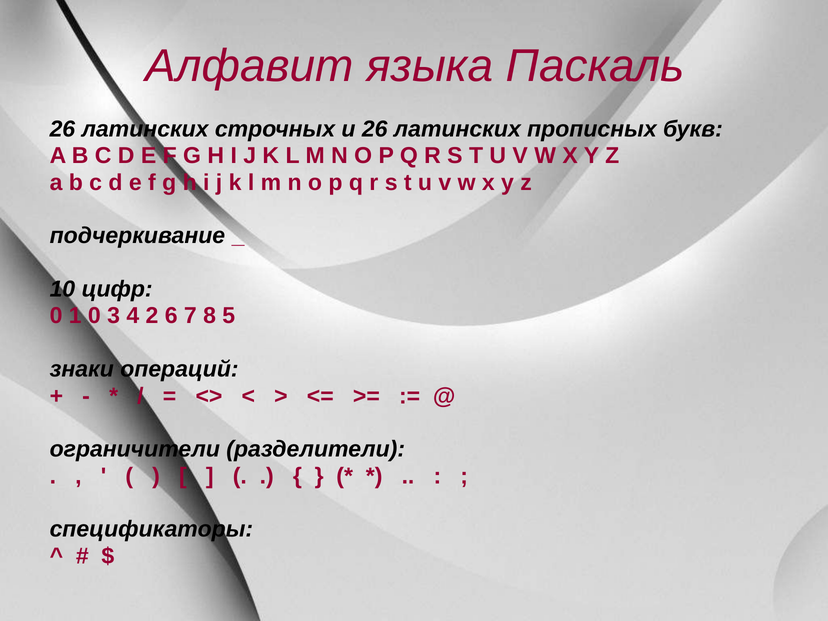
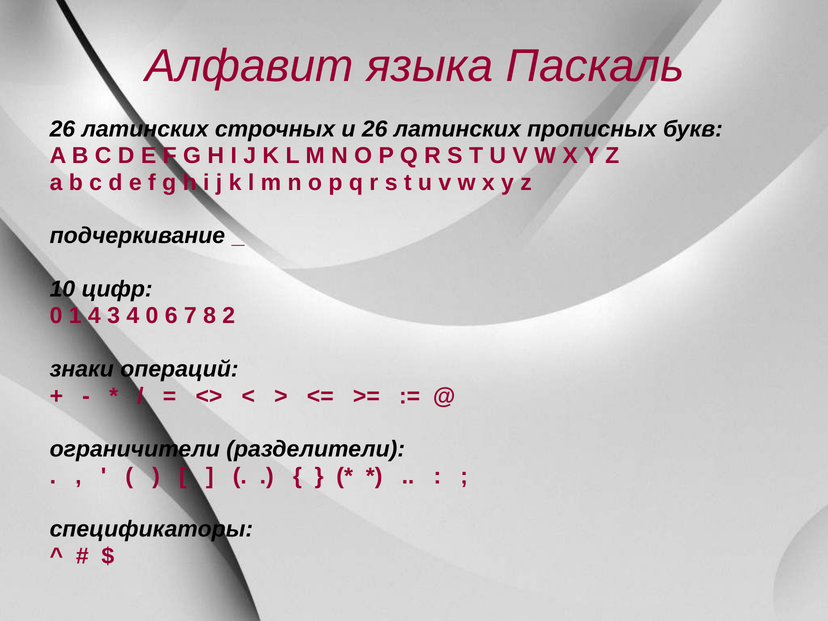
1 0: 0 -> 4 (94, 316)
4 2: 2 -> 0 (152, 316)
5: 5 -> 2 (229, 316)
